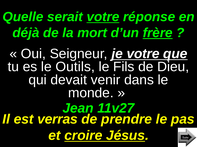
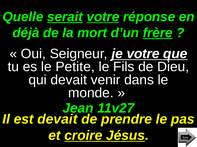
serait underline: none -> present (65, 17)
Outils: Outils -> Petite (75, 67)
est verras: verras -> devait (57, 120)
